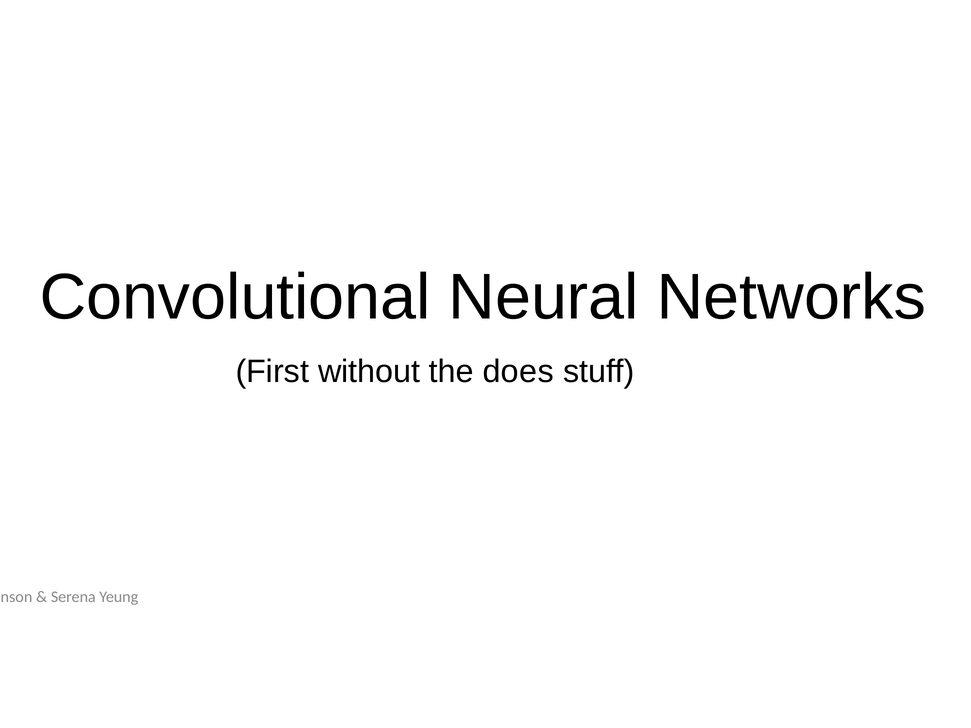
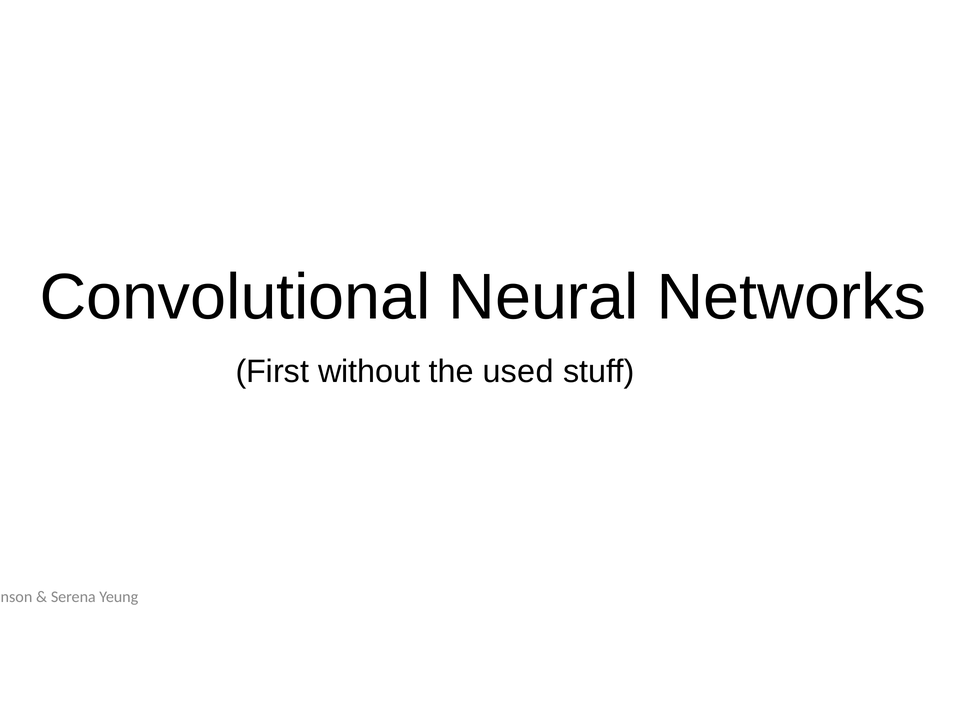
does: does -> used (518, 372)
